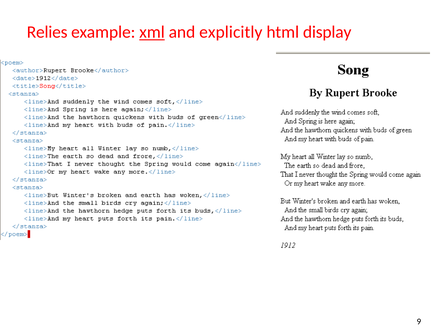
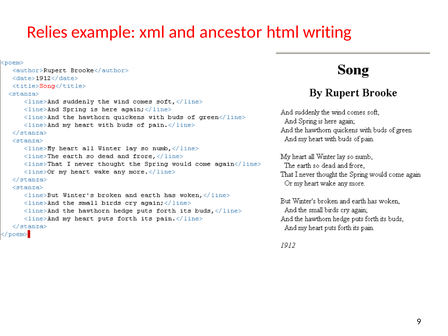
xml underline: present -> none (152, 32)
explicitly: explicitly -> ancestor (231, 32)
display: display -> writing (327, 32)
